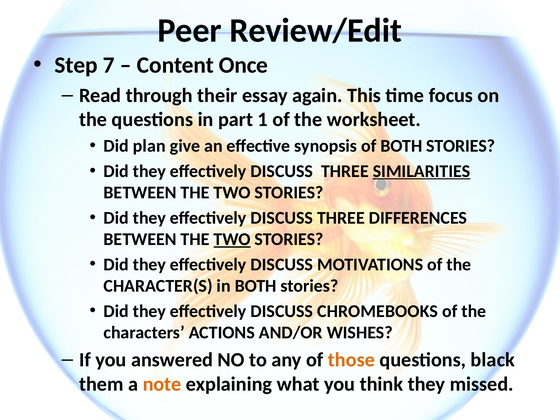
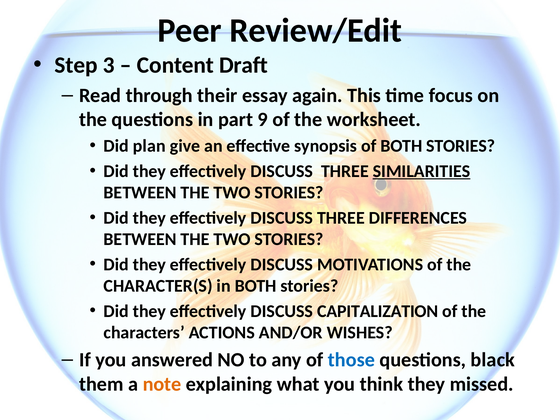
7: 7 -> 3 (109, 65)
Once: Once -> Draft (244, 65)
1: 1 -> 9 (263, 120)
TWO underline: present -> none (232, 239)
CHROMEBOOKS: CHROMEBOOKS -> CAPITALIZATION (378, 311)
those colour: orange -> blue (351, 360)
